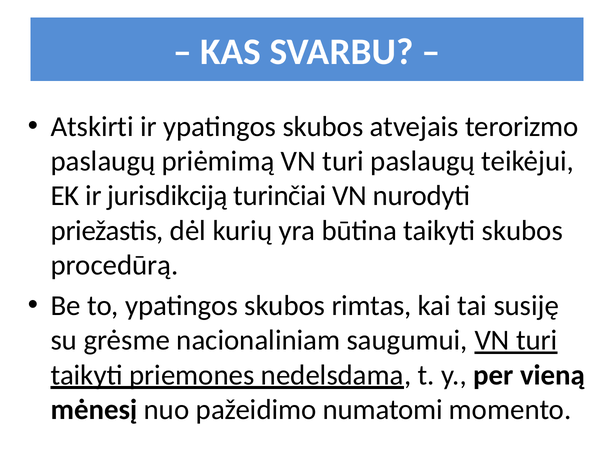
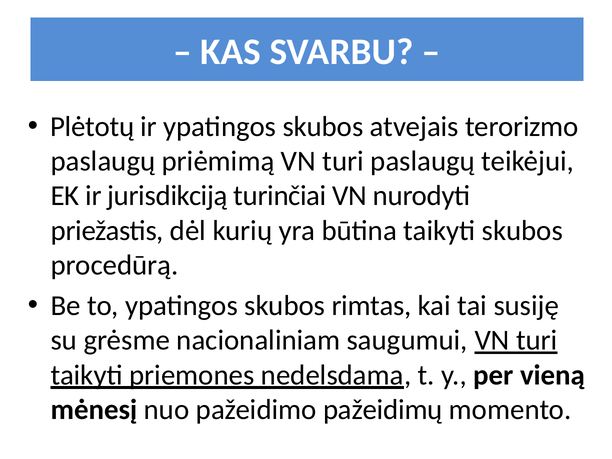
Atskirti: Atskirti -> Plėtotų (92, 127)
numatomi: numatomi -> pažeidimų (383, 410)
